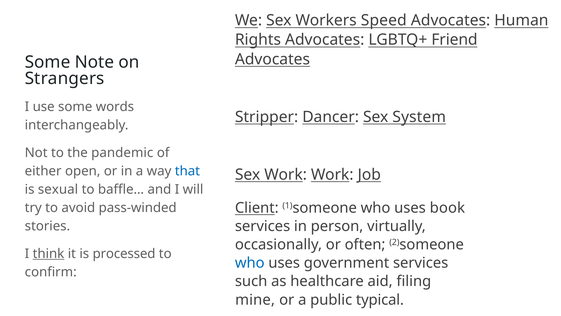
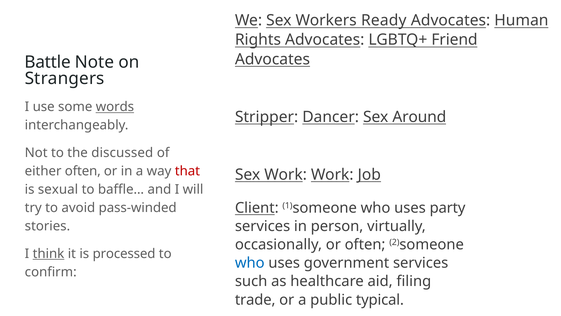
Speed: Speed -> Ready (384, 20)
Some: Some -> Battle (48, 62)
words underline: none -> present (115, 107)
System: System -> Around (419, 117)
pandemic: pandemic -> discussed (122, 153)
either open: open -> often (83, 171)
that colour: blue -> red (187, 171)
book: book -> party (448, 208)
mine: mine -> trade (255, 299)
